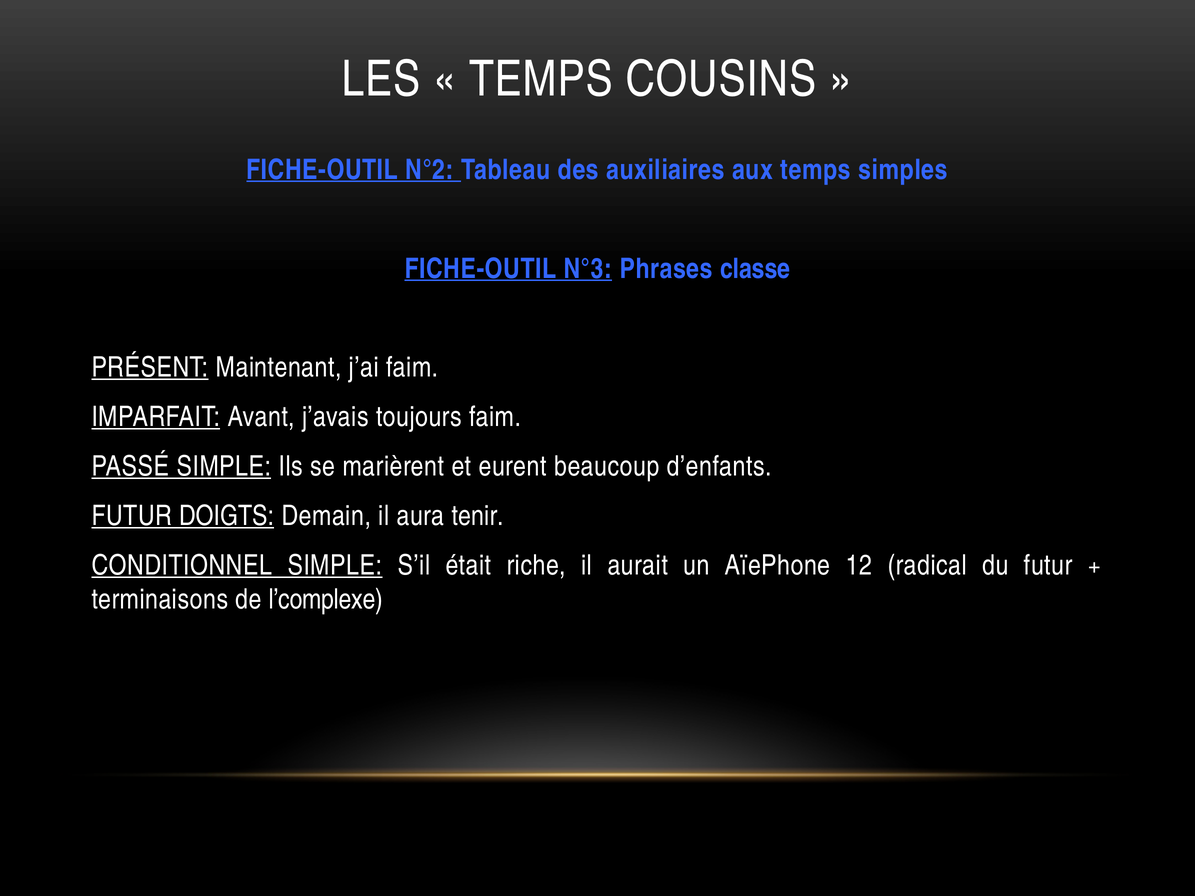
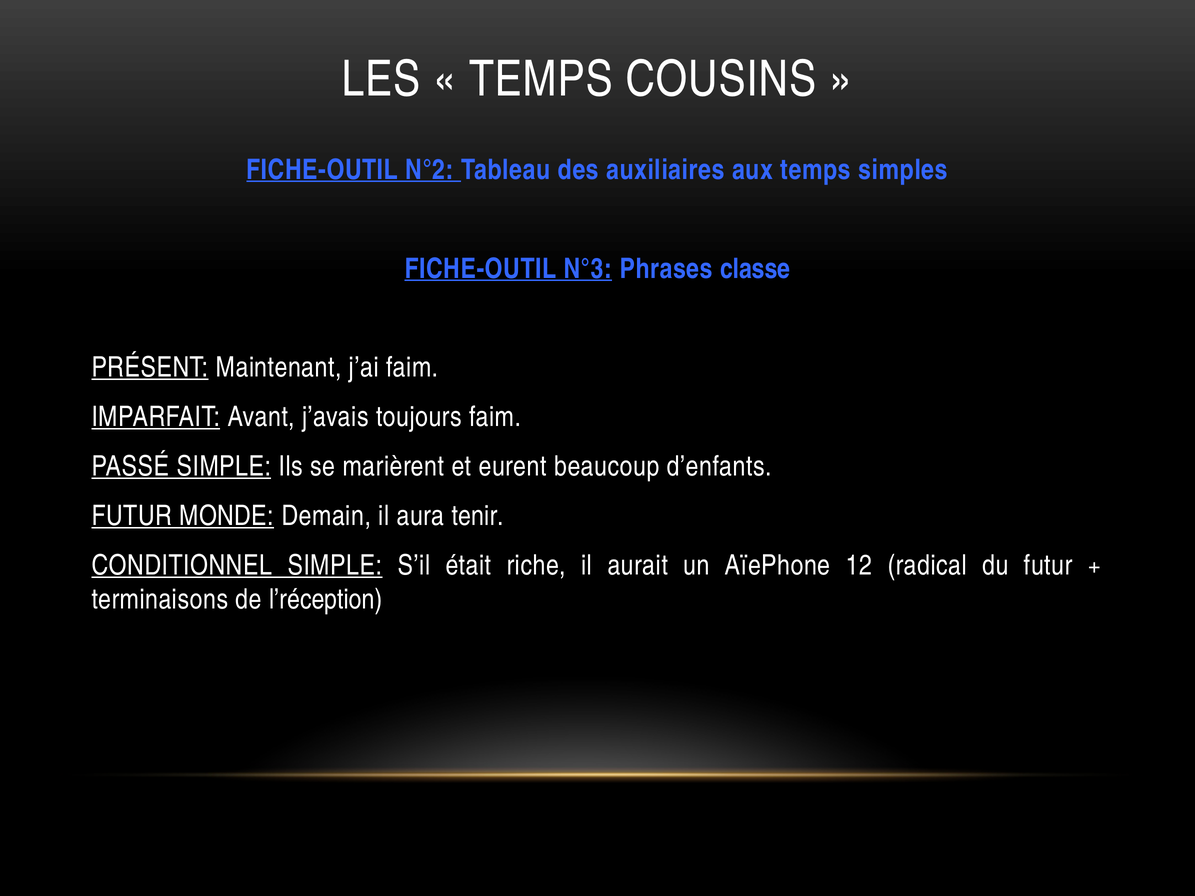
DOIGTS: DOIGTS -> MONDE (226, 516)
l’complexe: l’complexe -> l’réception (326, 600)
